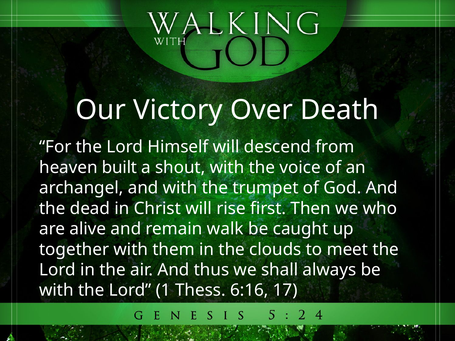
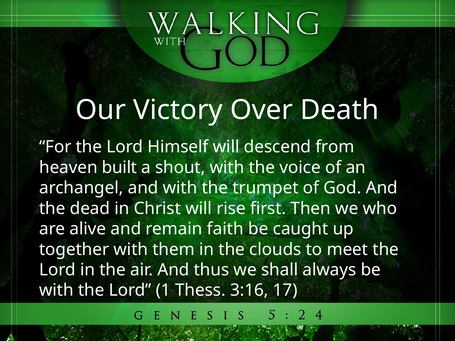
walk: walk -> faith (225, 229)
6:16: 6:16 -> 3:16 (249, 291)
